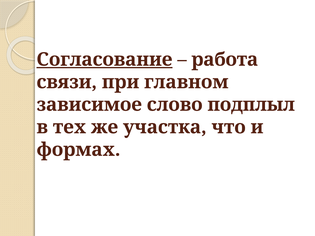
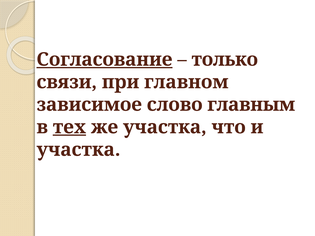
работа: работа -> только (225, 60)
подплыл: подплыл -> главным (251, 105)
тех underline: none -> present (69, 127)
формах: формах -> участка (78, 150)
